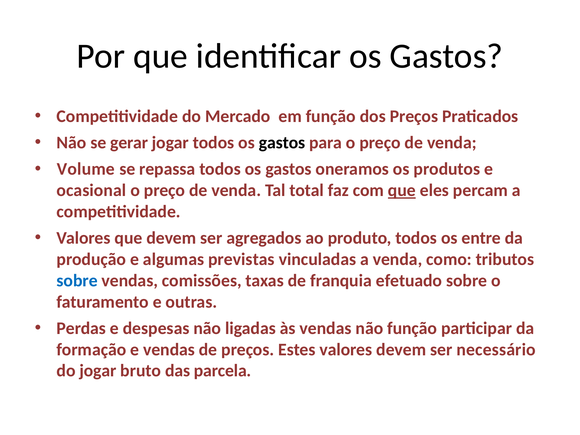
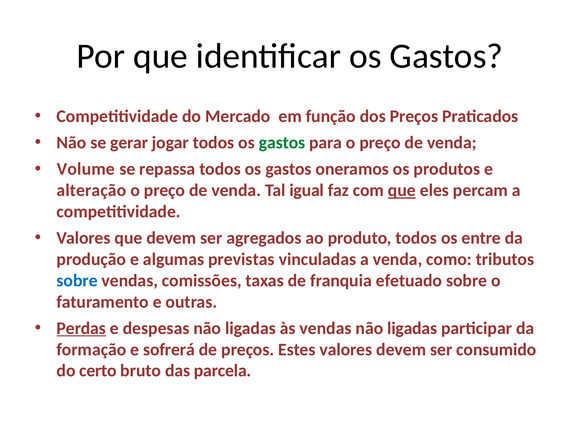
gastos colour: black -> green (282, 143)
ocasional: ocasional -> alteração (91, 190)
total: total -> igual (307, 190)
Perdas underline: none -> present (81, 328)
vendas não função: função -> ligadas (412, 328)
e vendas: vendas -> sofrerá (169, 350)
necessário: necessário -> consumido (496, 350)
do jogar: jogar -> certo (98, 371)
